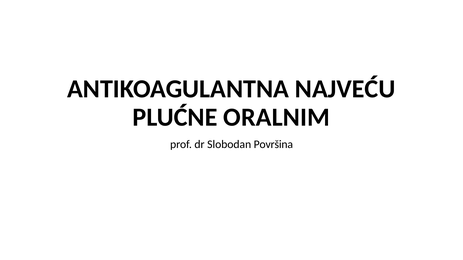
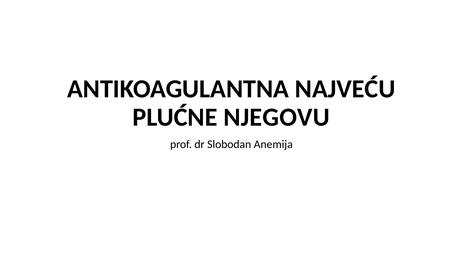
ORALNIM: ORALNIM -> NJEGOVU (277, 117)
Površina: Površina -> Anemija (273, 145)
